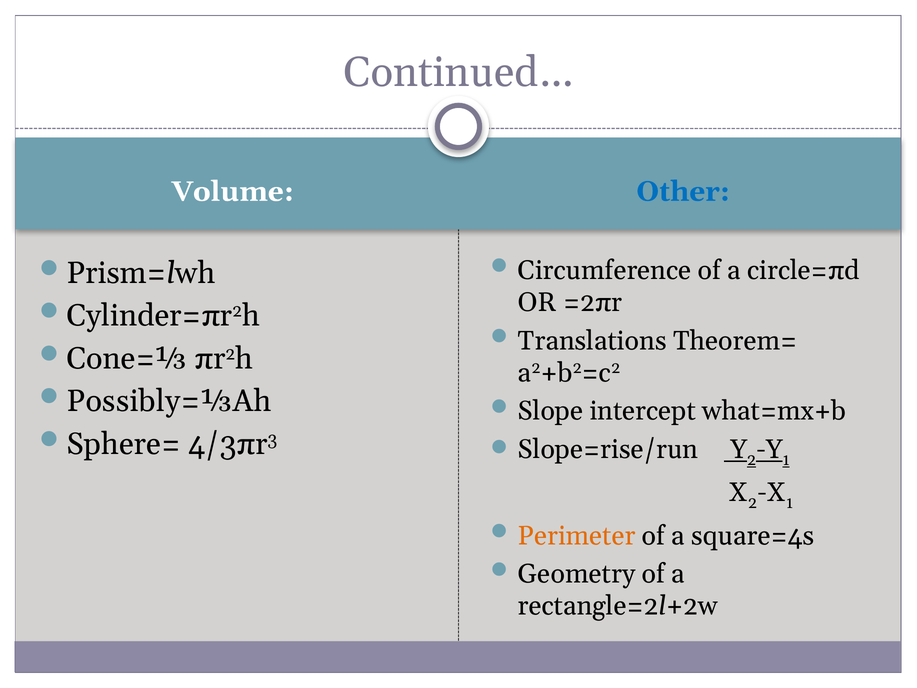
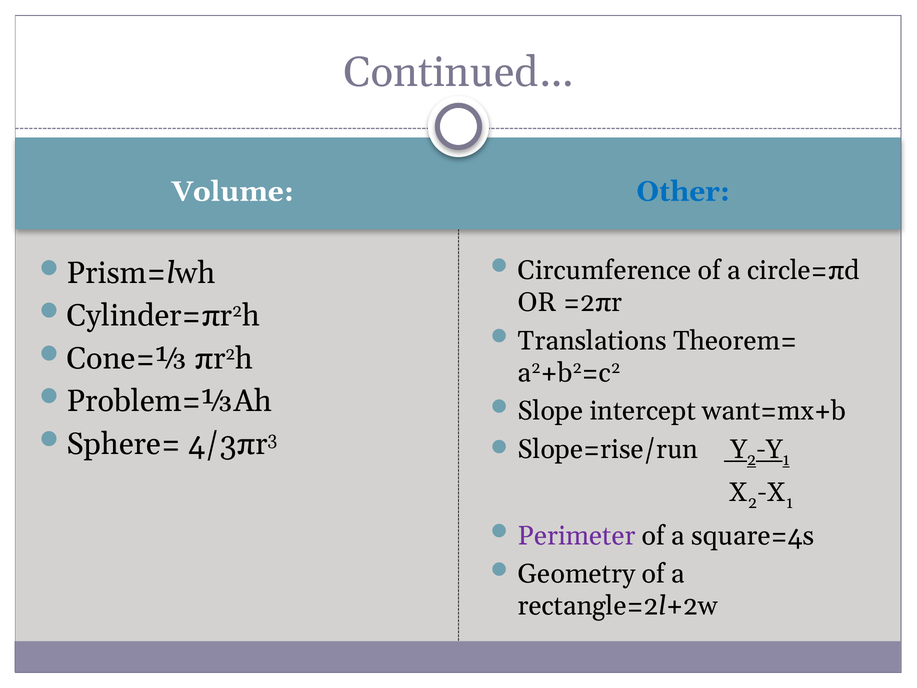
Possibly=⅓Ah: Possibly=⅓Ah -> Problem=⅓Ah (169, 401)
what=mx+b: what=mx+b -> want=mx+b (774, 411)
Perimeter colour: orange -> purple (577, 536)
